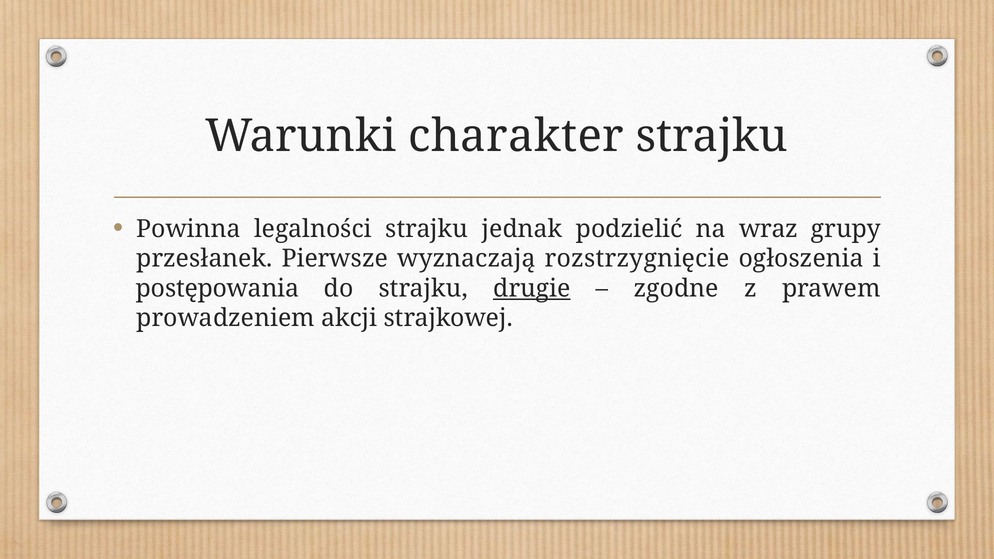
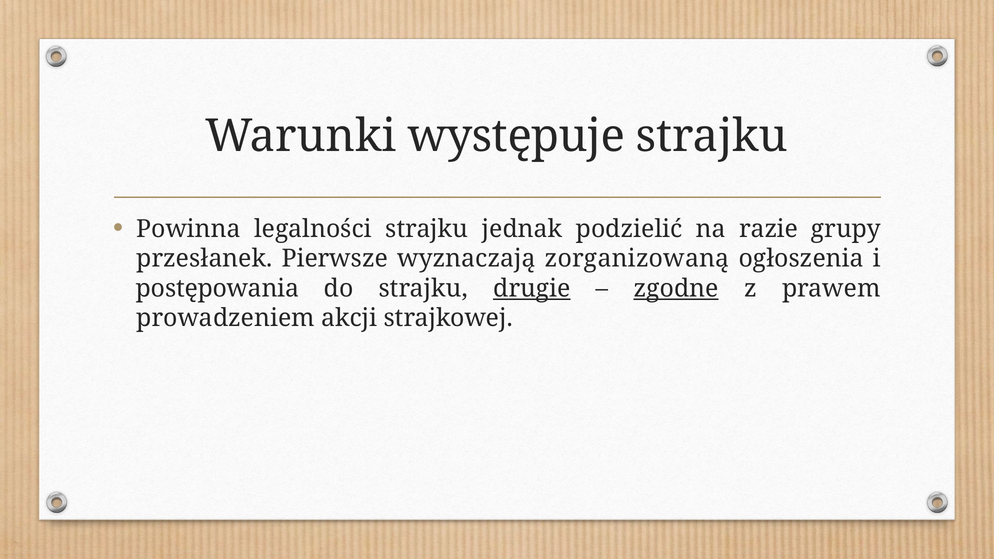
charakter: charakter -> występuje (516, 136)
wraz: wraz -> razie (769, 229)
rozstrzygnięcie: rozstrzygnięcie -> zorganizowaną (637, 259)
zgodne underline: none -> present (676, 288)
